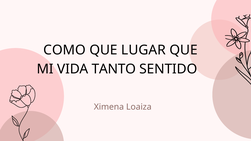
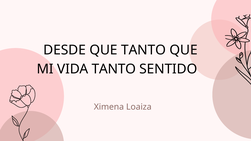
COMO: COMO -> DESDE (65, 50)
QUE LUGAR: LUGAR -> TANTO (144, 50)
